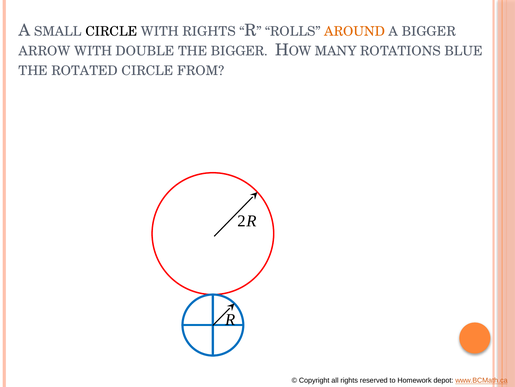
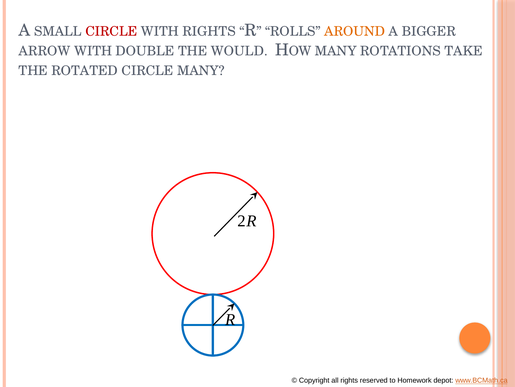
CIRCLE colour: black -> red (111, 31)
THE BIGGER: BIGGER -> WOULD (239, 51)
BLUE: BLUE -> TAKE (463, 51)
CIRCLE FROM: FROM -> MANY (201, 71)
